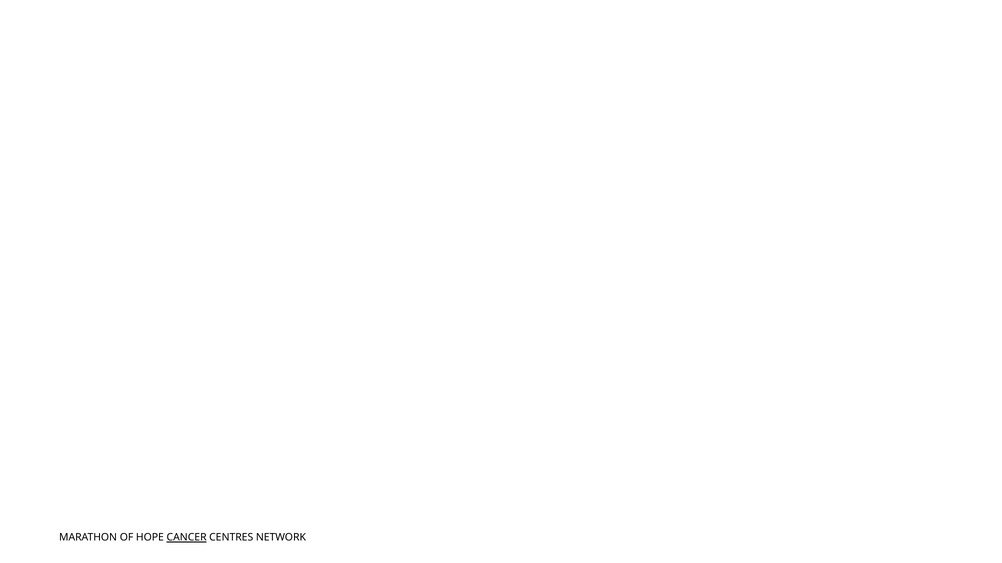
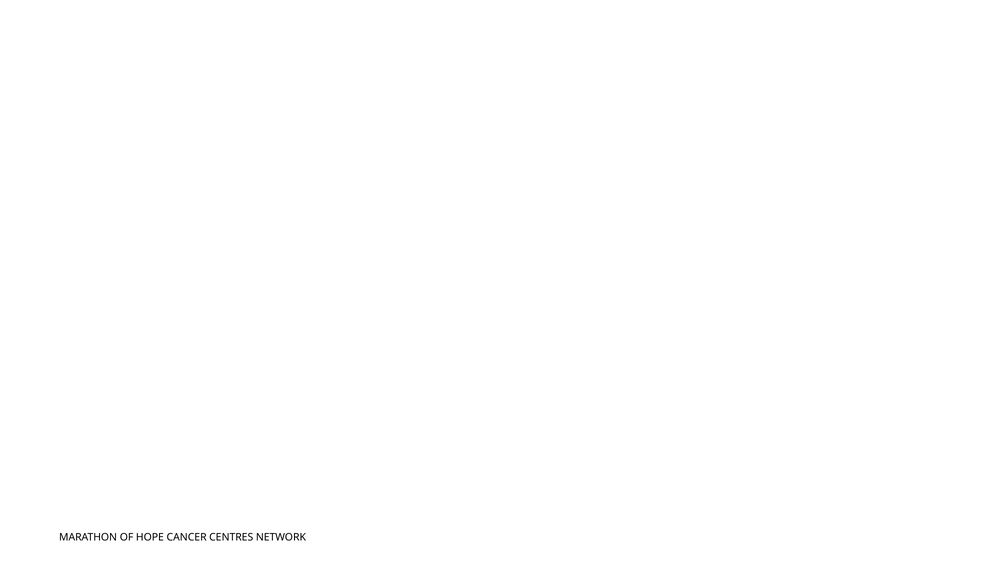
CANCER underline: present -> none (187, 538)
